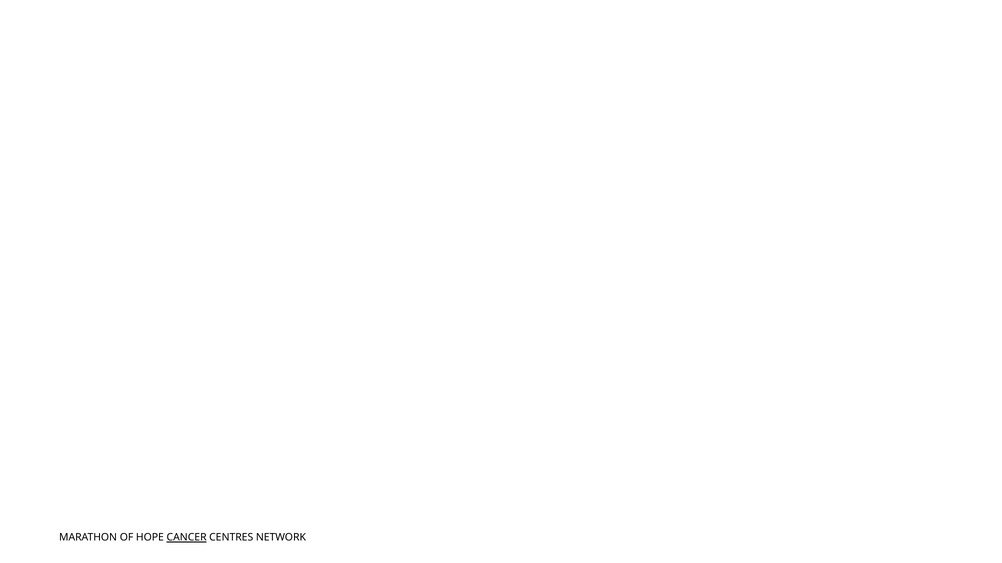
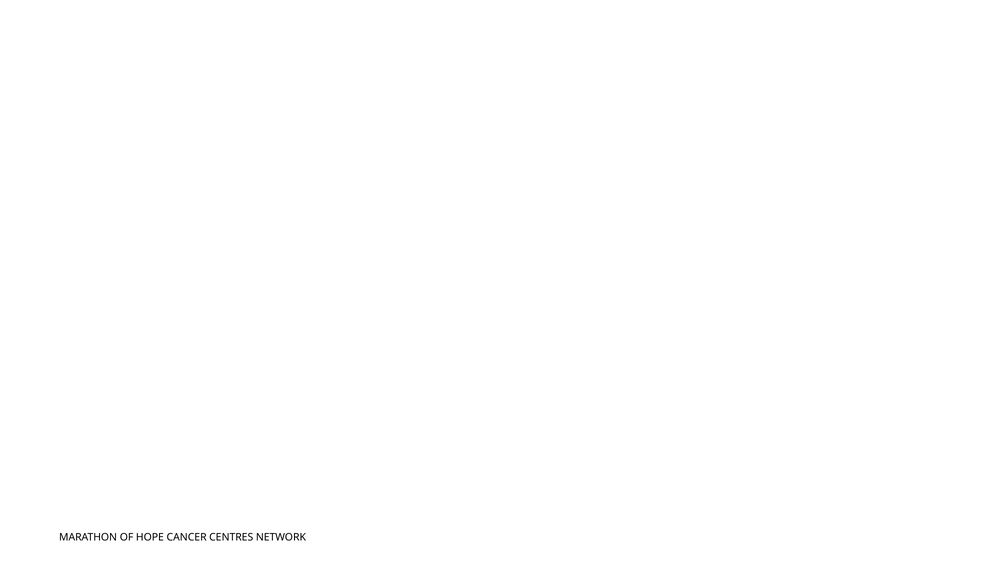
CANCER underline: present -> none (187, 538)
